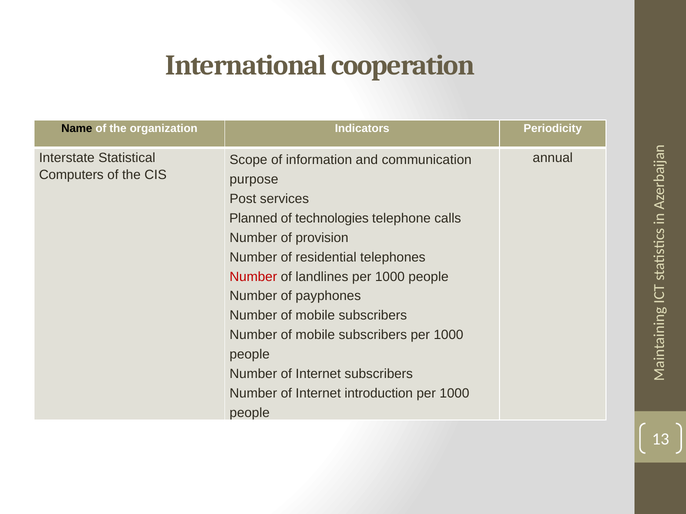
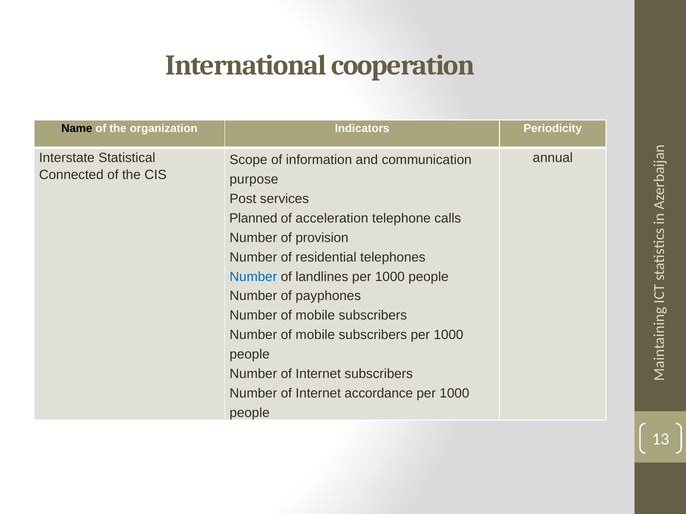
Computers: Computers -> Connected (71, 175)
technologies: technologies -> acceleration (332, 218)
Number colour: red -> blue (253, 277)
introduction: introduction -> accordance (379, 394)
